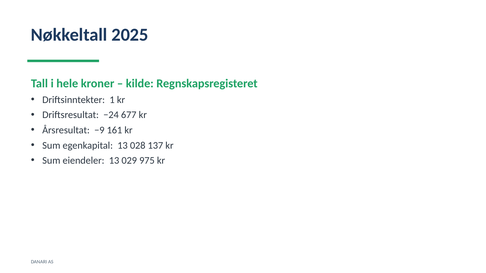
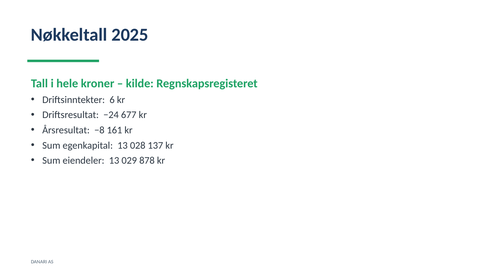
1: 1 -> 6 (112, 100)
−9: −9 -> −8 (99, 130)
975: 975 -> 878 (147, 161)
